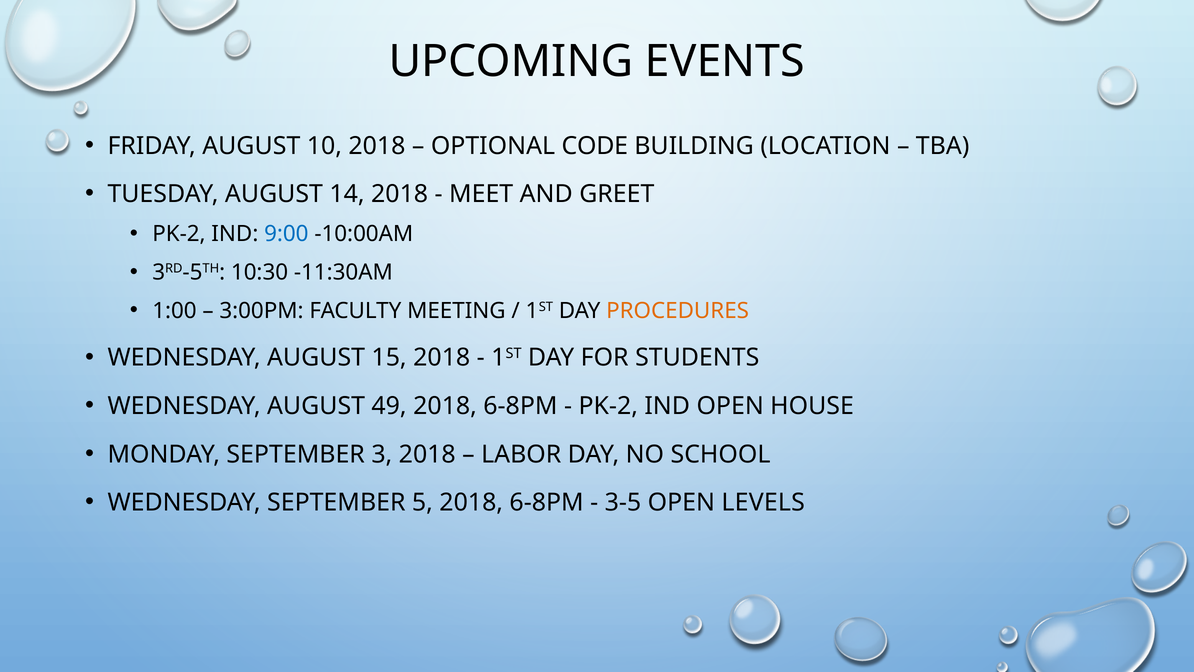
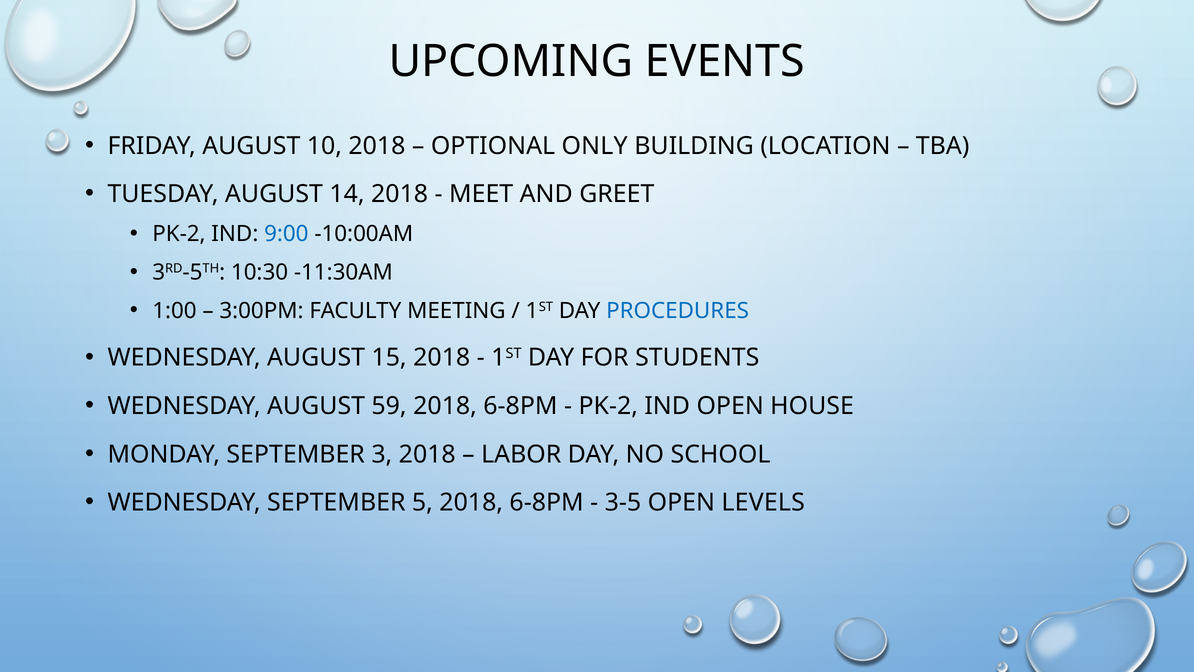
CODE: CODE -> ONLY (595, 146)
PROCEDURES colour: orange -> blue (678, 311)
49: 49 -> 59 (389, 406)
